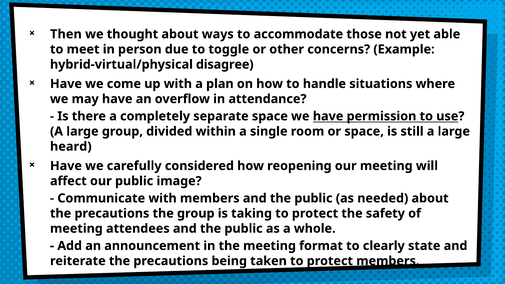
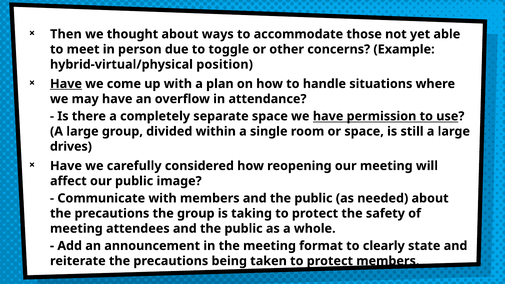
disagree: disagree -> position (225, 64)
Have underline: none -> present (66, 84)
heard: heard -> drives (71, 147)
